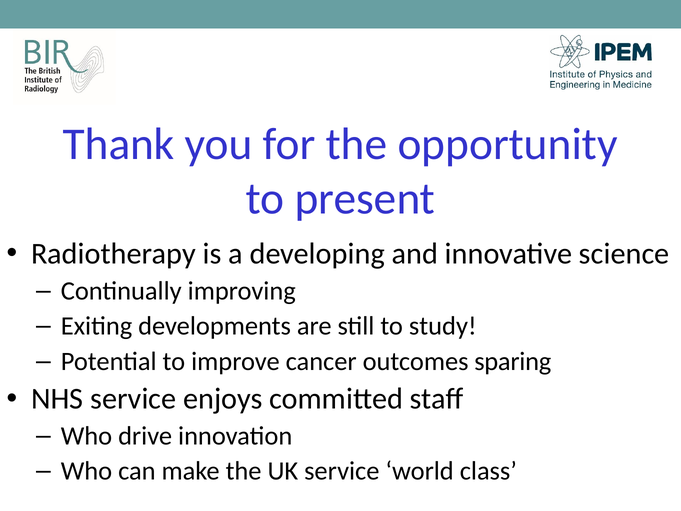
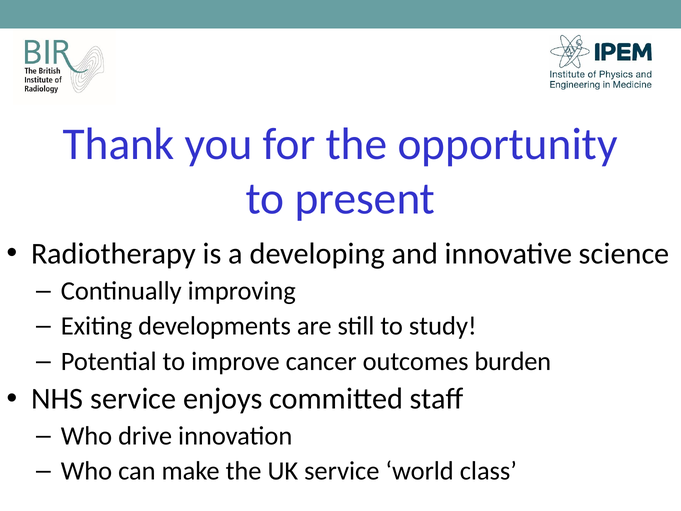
sparing: sparing -> burden (513, 361)
